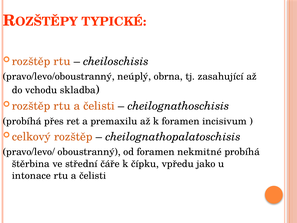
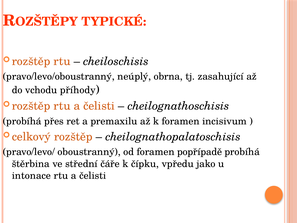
skladba: skladba -> příhody (78, 90)
nekmitné: nekmitné -> popřípadě (200, 152)
